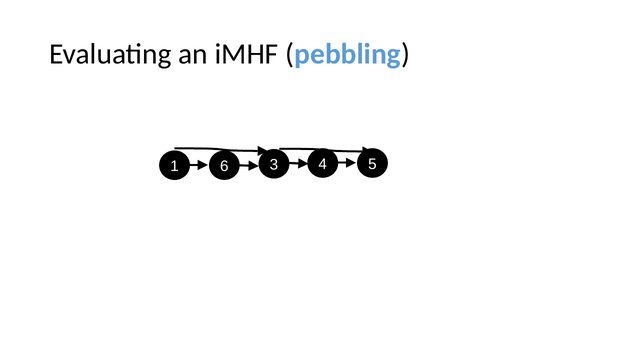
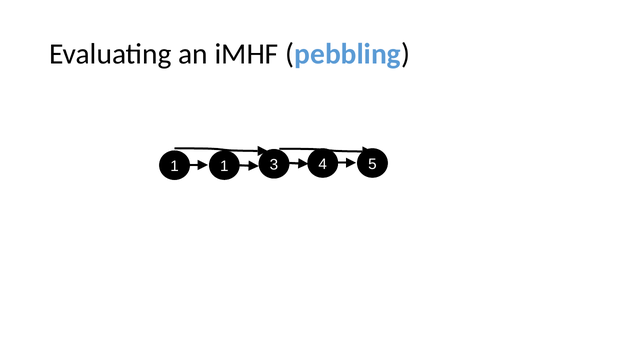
6: 6 -> 1 (224, 166)
